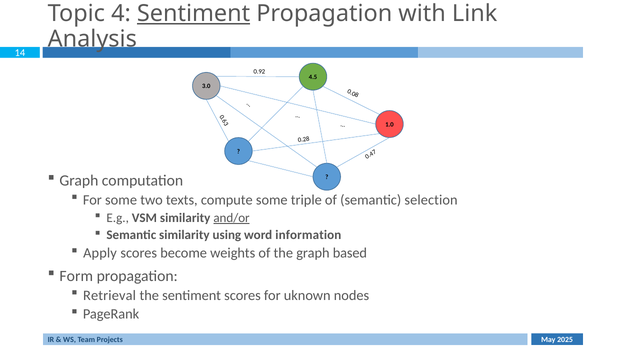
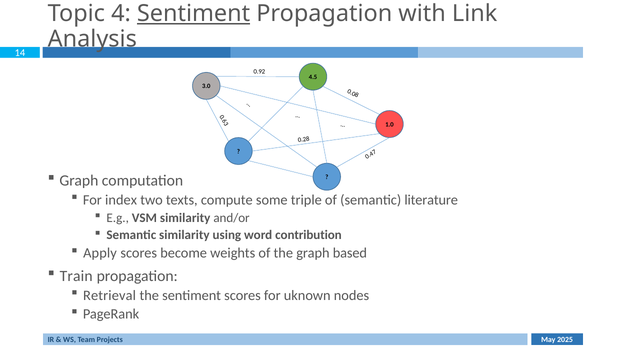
For some: some -> index (121, 200)
selection: selection -> literature (431, 200)
and/or underline: present -> none (232, 218)
information: information -> contribution (308, 235)
Form: Form -> Train (76, 276)
